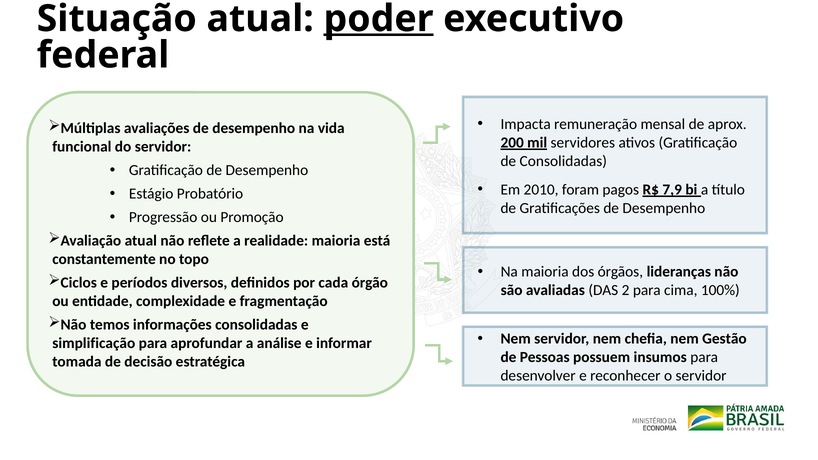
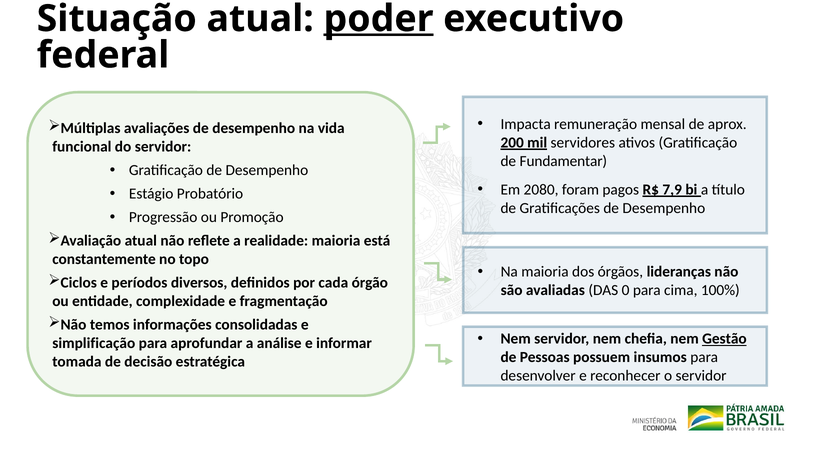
de Consolidadas: Consolidadas -> Fundamentar (563, 161)
2010: 2010 -> 2080 (541, 190)
2: 2 -> 0 (626, 290)
Gestão underline: none -> present (724, 339)
